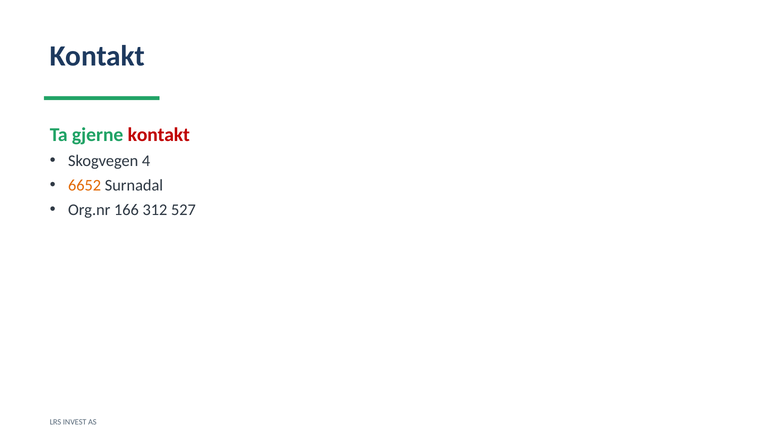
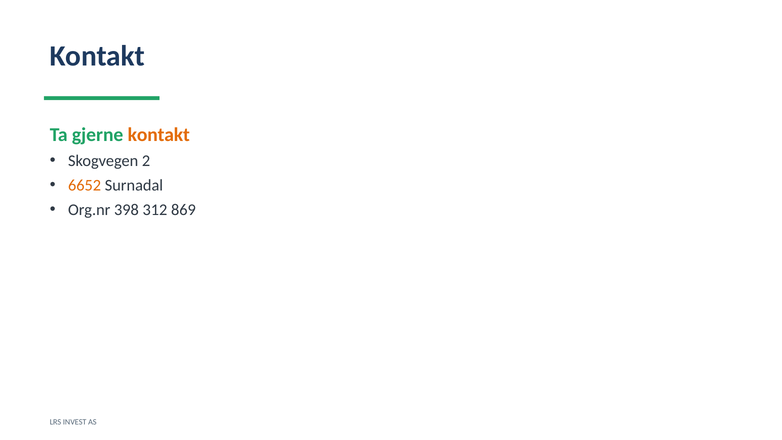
kontakt colour: red -> orange (159, 135)
4: 4 -> 2 (146, 161)
166: 166 -> 398 (126, 210)
527: 527 -> 869 (183, 210)
